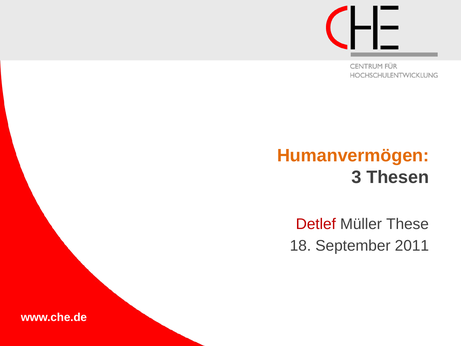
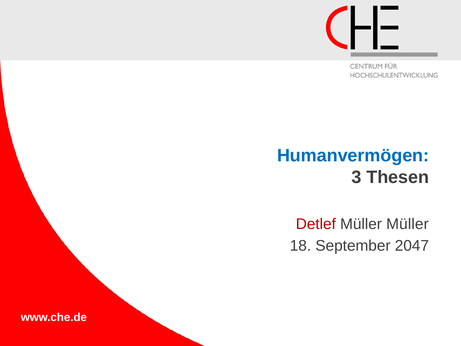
Humanvermögen colour: orange -> blue (353, 155)
Müller These: These -> Müller (407, 224)
2011: 2011 -> 2047 (412, 245)
